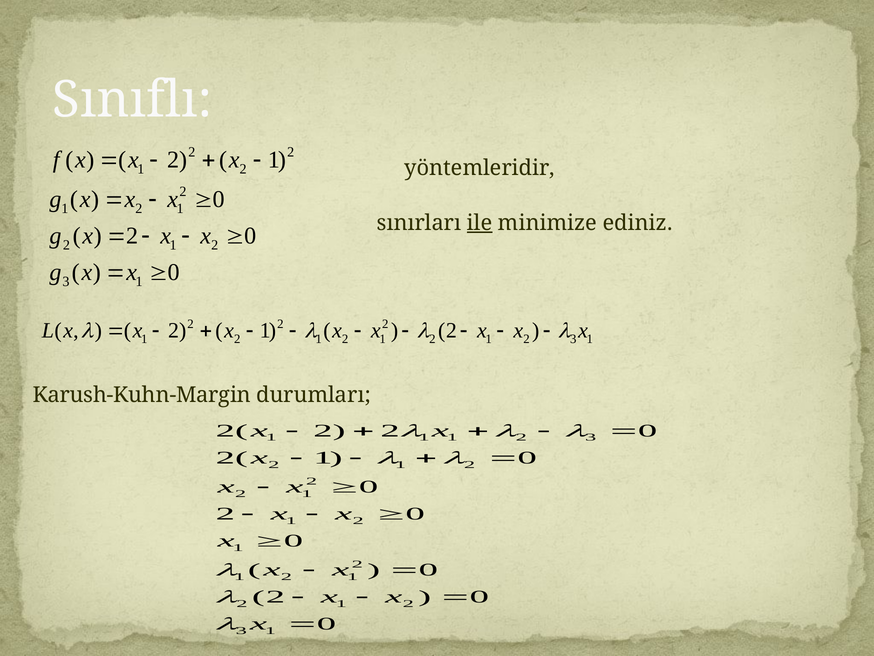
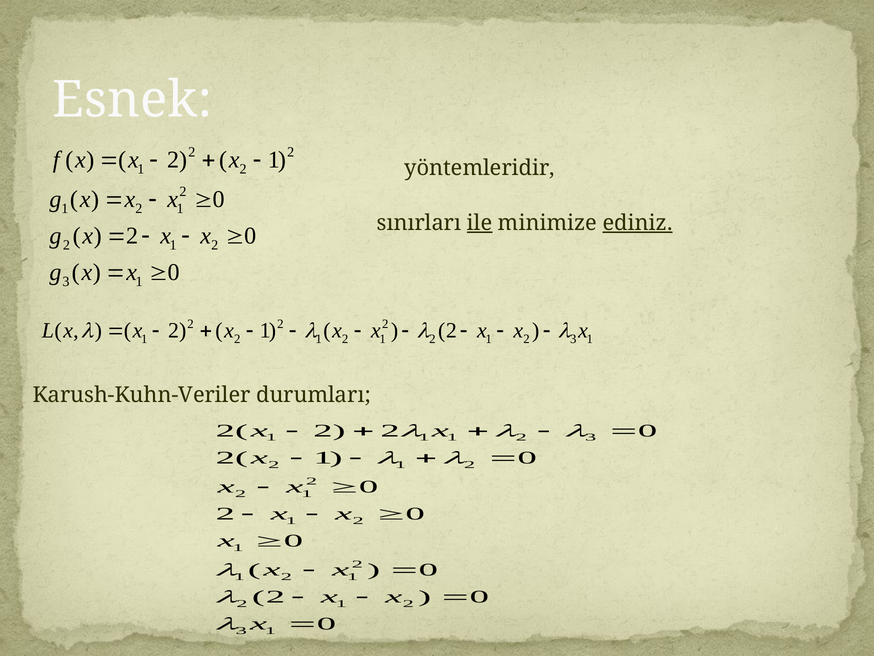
Sınıflı: Sınıflı -> Esnek (132, 100)
ediniz underline: none -> present (638, 223)
Karush-Kuhn-Margin: Karush-Kuhn-Margin -> Karush-Kuhn-Veriler (142, 395)
